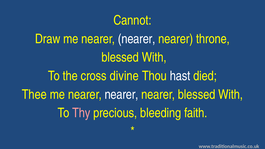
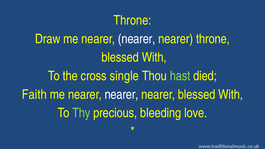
Cannot: Cannot -> Throne (132, 20)
divine: divine -> single (124, 76)
hast colour: white -> light green (180, 76)
Thee: Thee -> Faith (34, 95)
Thy colour: pink -> light green (81, 113)
faith: faith -> love (196, 113)
